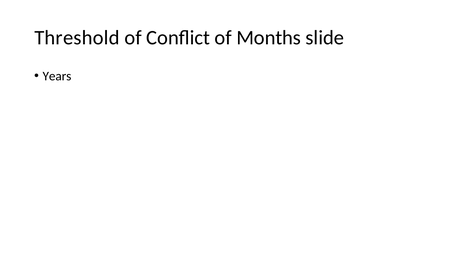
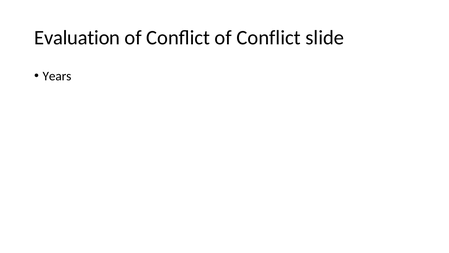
Threshold: Threshold -> Evaluation (77, 38)
Conflict of Months: Months -> Conflict (269, 38)
